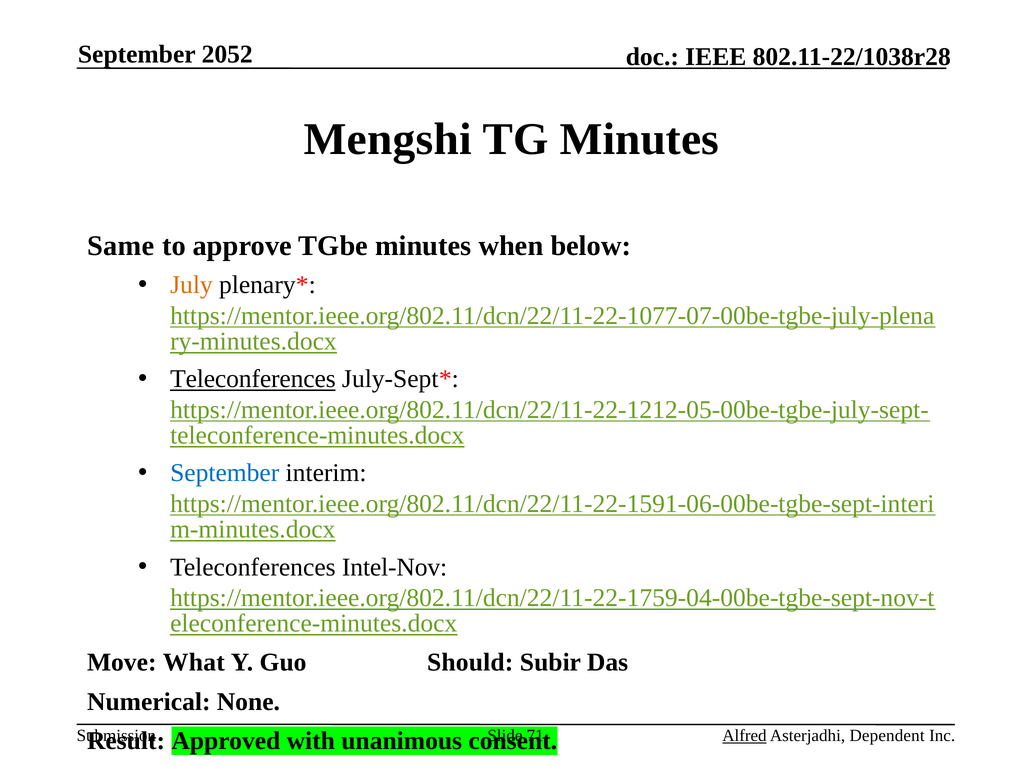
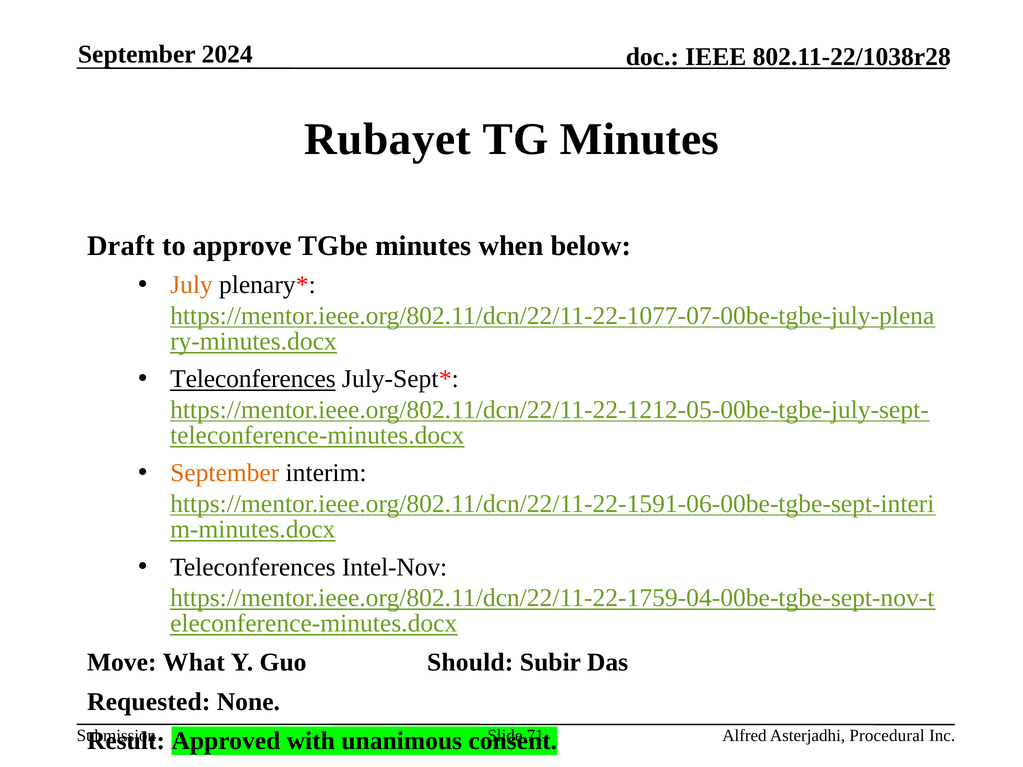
2052: 2052 -> 2024 (227, 54)
Mengshi: Mengshi -> Rubayet (388, 139)
Same: Same -> Draft (121, 246)
September colour: blue -> orange (225, 473)
Numerical: Numerical -> Requested (149, 702)
Alfred underline: present -> none (744, 736)
Dependent: Dependent -> Procedural (887, 736)
